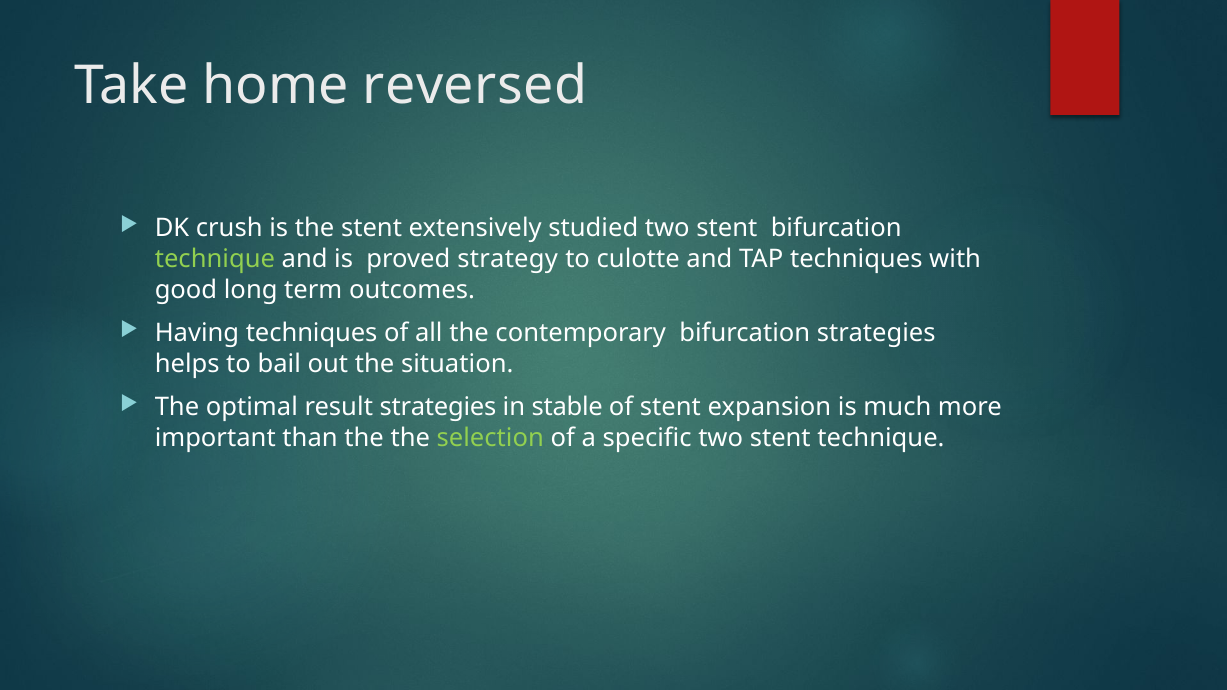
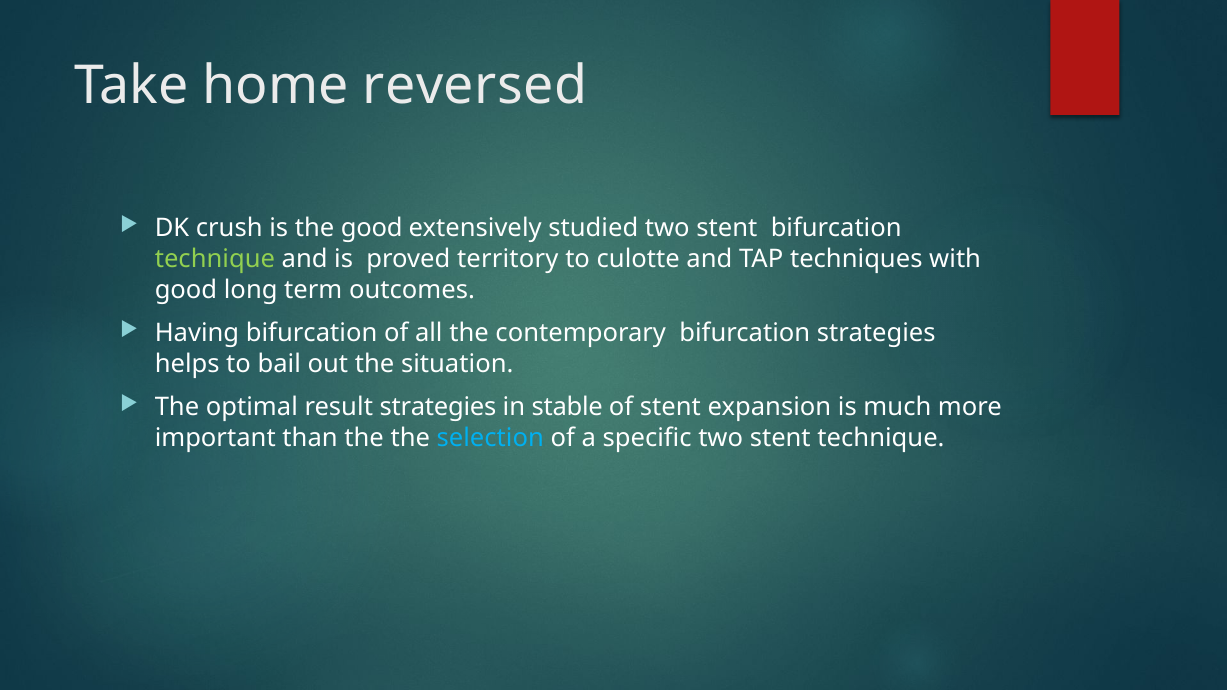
the stent: stent -> good (372, 228)
strategy: strategy -> territory (508, 259)
Having techniques: techniques -> bifurcation (312, 333)
selection colour: light green -> light blue (490, 438)
